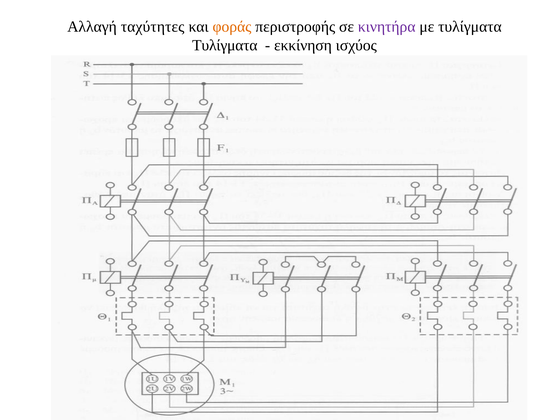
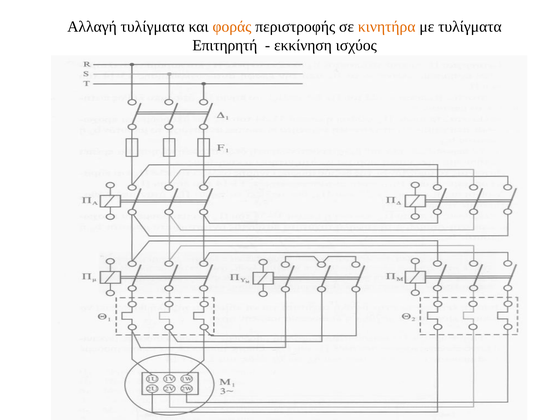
Αλλαγή ταχύτητες: ταχύτητες -> τυλίγματα (153, 27)
κινητήρα colour: purple -> orange (387, 27)
Τυλίγματα: Τυλίγματα -> Επιτηρητή (225, 45)
